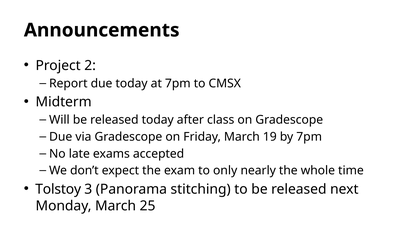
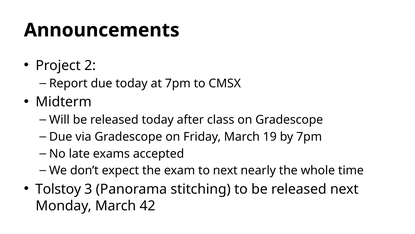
to only: only -> next (225, 170)
25: 25 -> 42 (148, 205)
